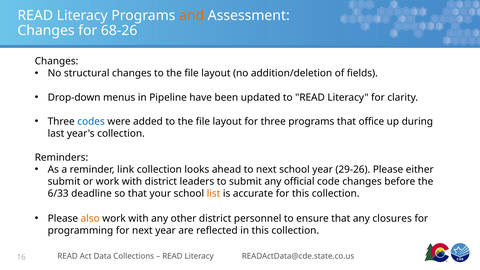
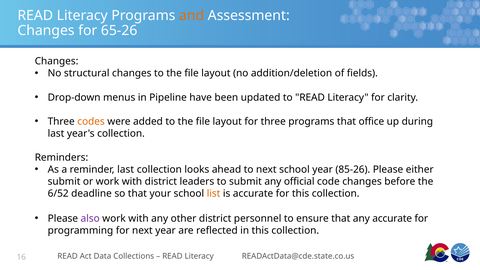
68-26: 68-26 -> 65-26 (119, 31)
codes colour: blue -> orange (91, 121)
reminder link: link -> last (126, 169)
29-26: 29-26 -> 85-26 (353, 169)
6/33: 6/33 -> 6/52 (58, 193)
also colour: orange -> purple (90, 219)
any closures: closures -> accurate (392, 219)
